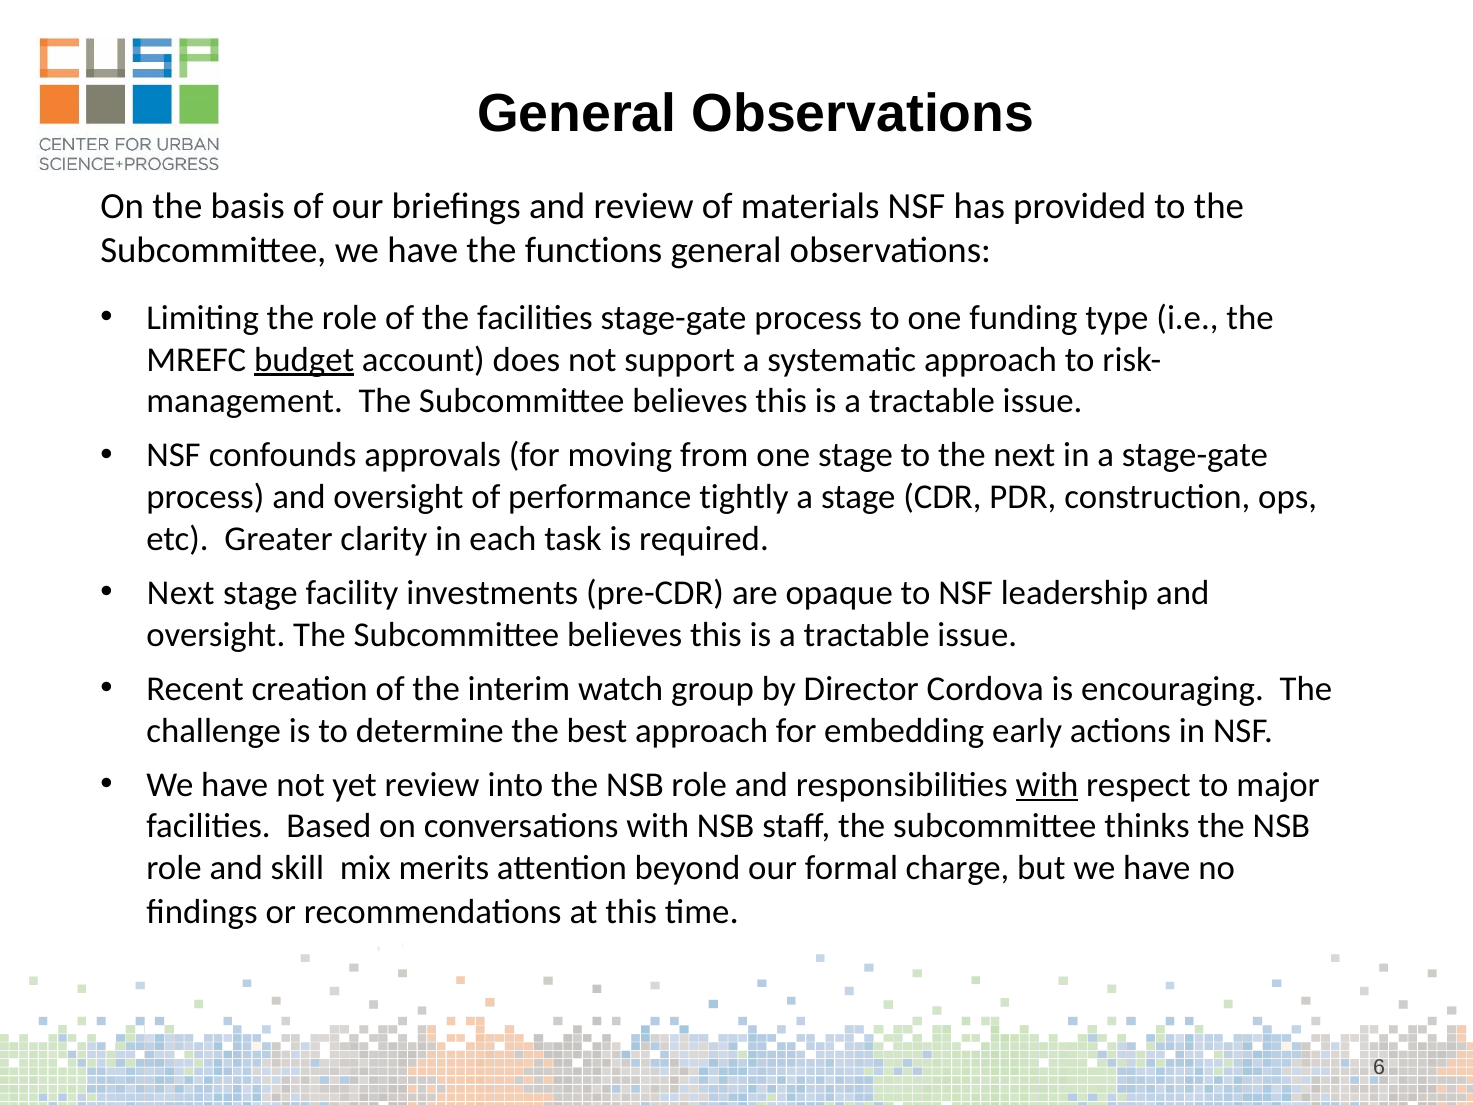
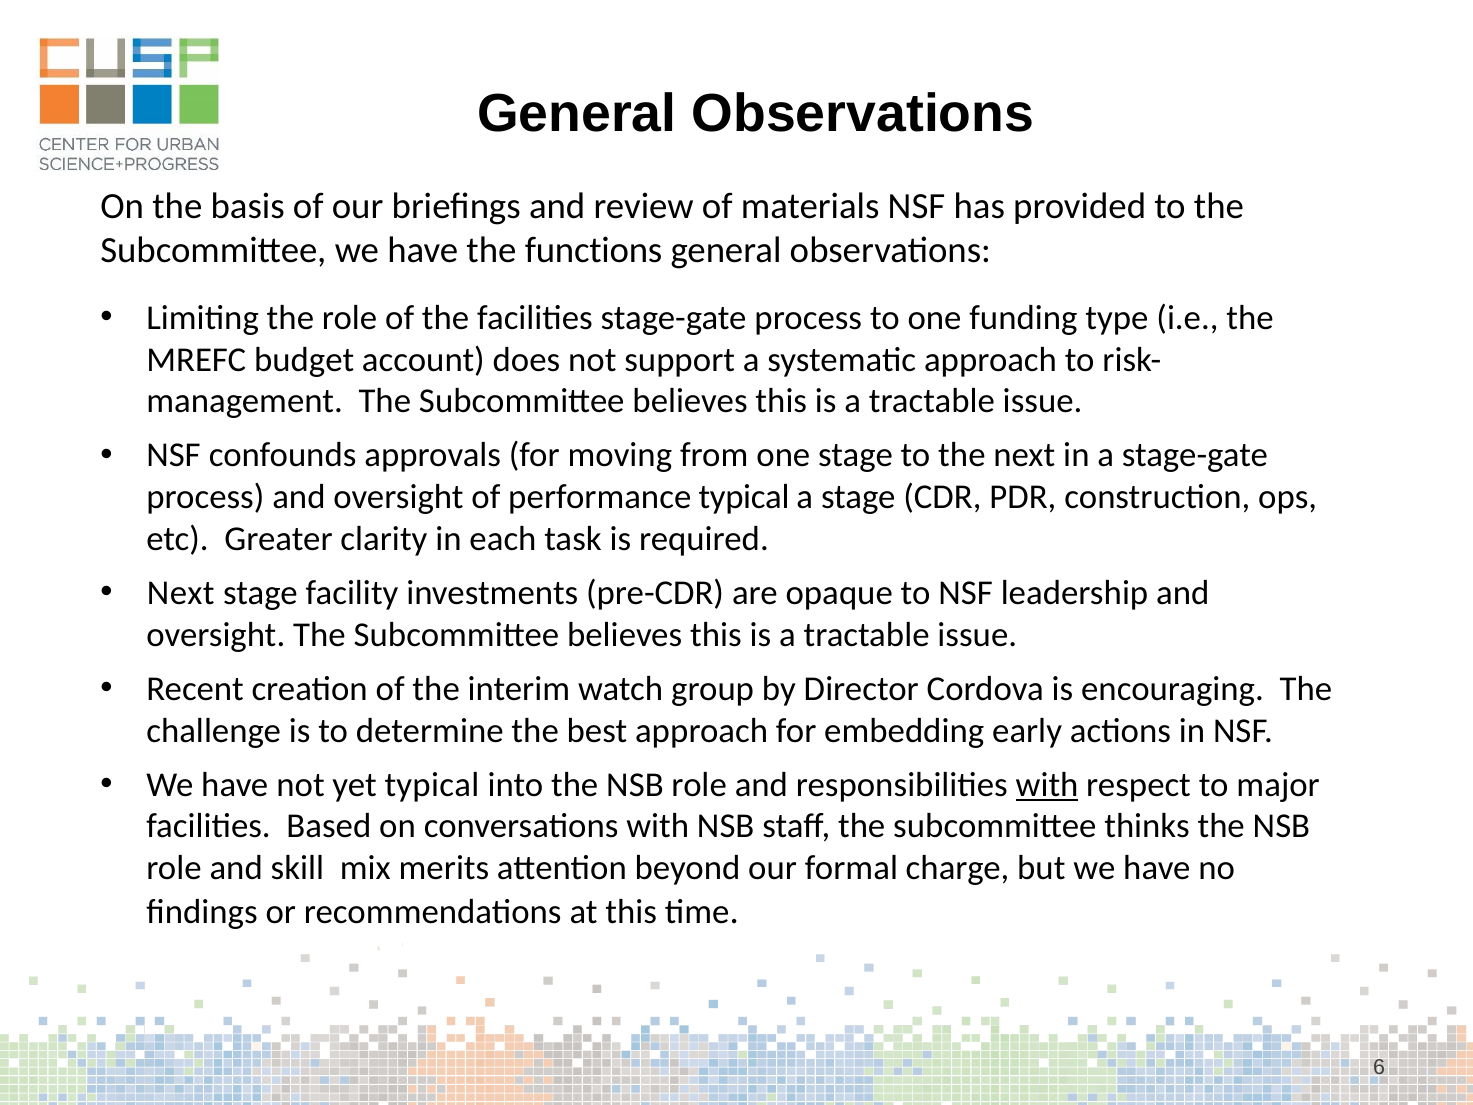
budget underline: present -> none (304, 359)
performance tightly: tightly -> typical (744, 497)
yet review: review -> typical (432, 784)
